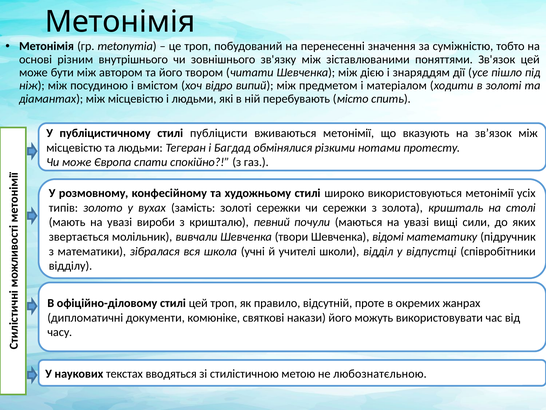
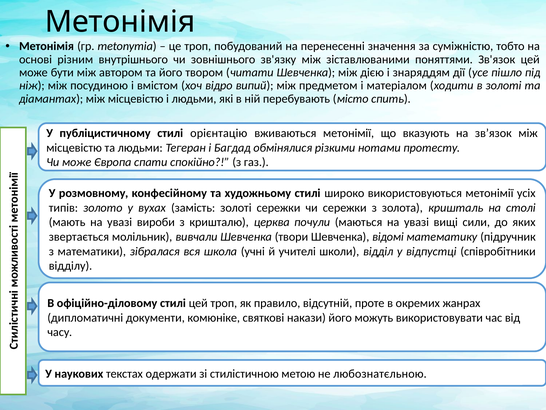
публіцисти: публіцисти -> орієнтацію (219, 133)
певний: певний -> церква (272, 222)
вводяться: вводяться -> одержати (171, 373)
